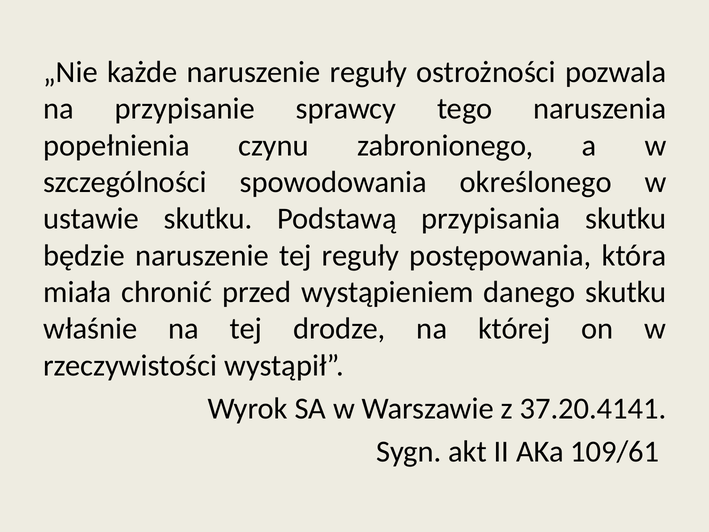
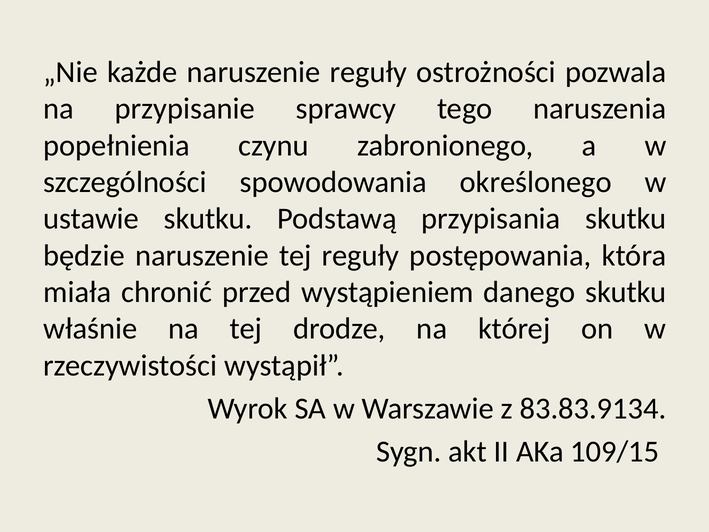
37.20.4141: 37.20.4141 -> 83.83.9134 (593, 408)
109/61: 109/61 -> 109/15 (615, 451)
